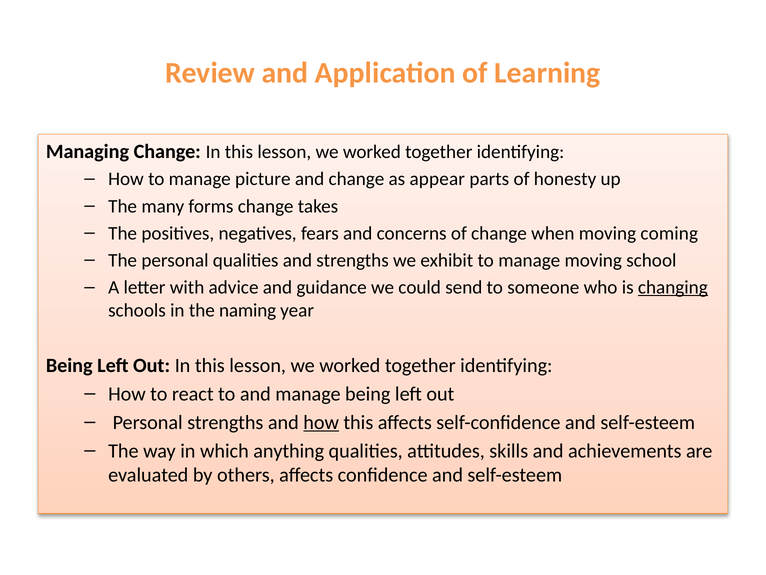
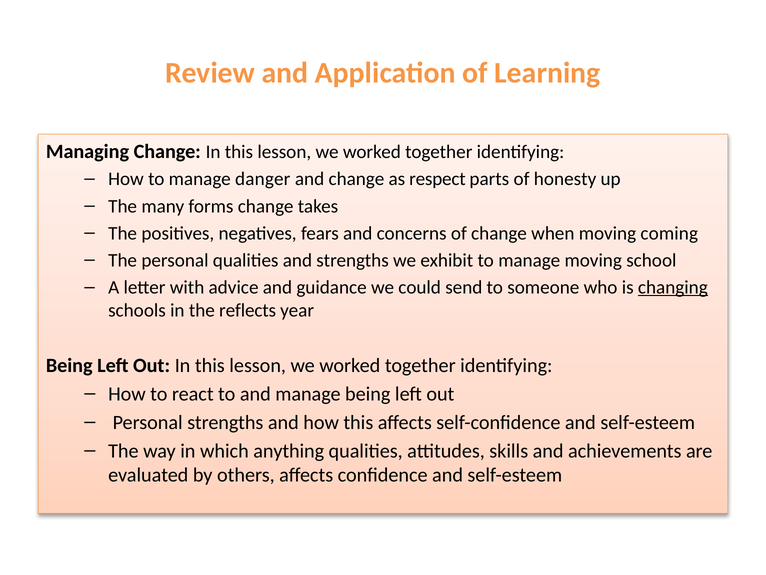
picture: picture -> danger (263, 179)
appear: appear -> respect (437, 179)
naming: naming -> reflects (248, 310)
how underline: present -> none (321, 422)
